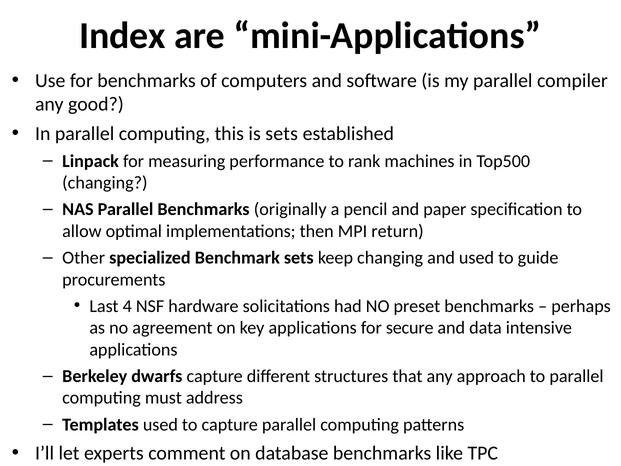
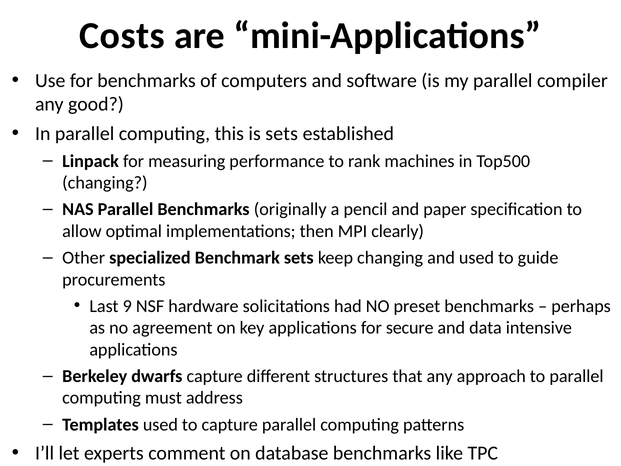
Index: Index -> Costs (122, 36)
return: return -> clearly (398, 231)
4: 4 -> 9 (127, 306)
